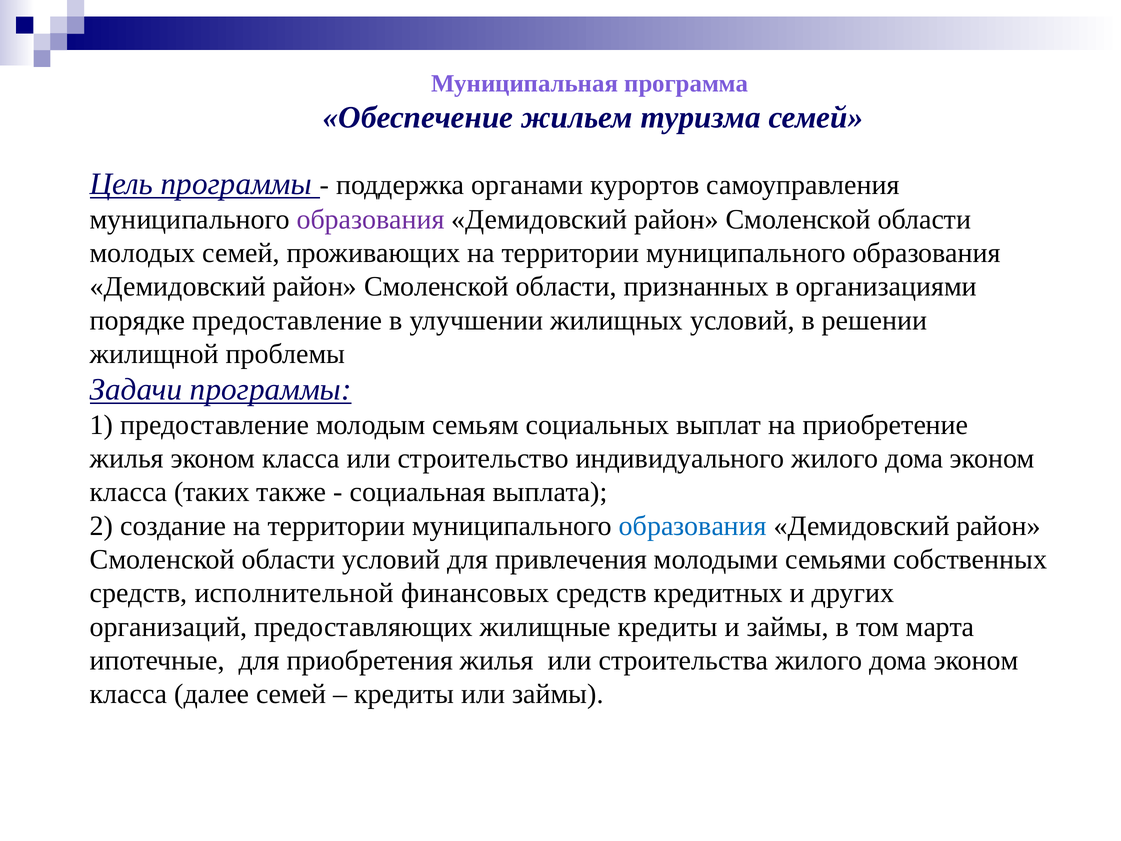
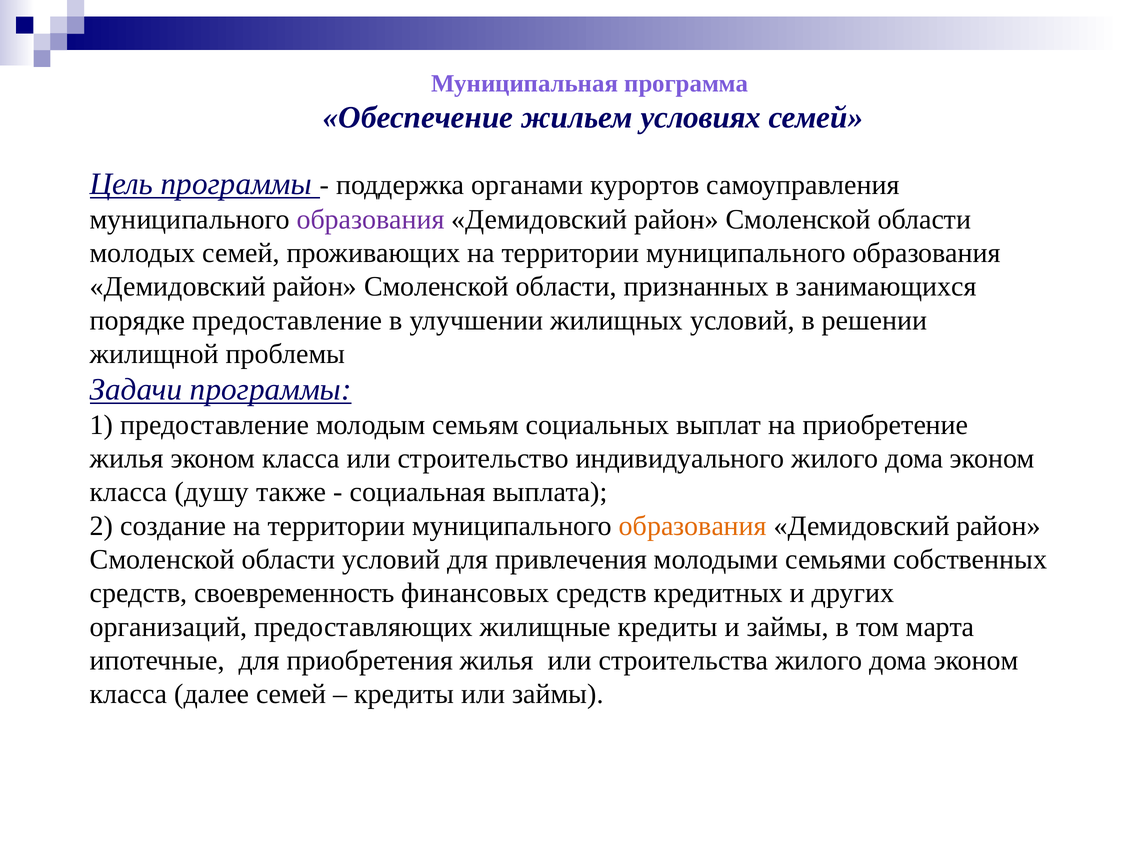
туризма: туризма -> условиях (701, 118)
организациями: организациями -> занимающихся (886, 287)
таких: таких -> душу (212, 492)
образования colour: blue -> orange (693, 526)
исполнительной: исполнительной -> своевременность (294, 593)
